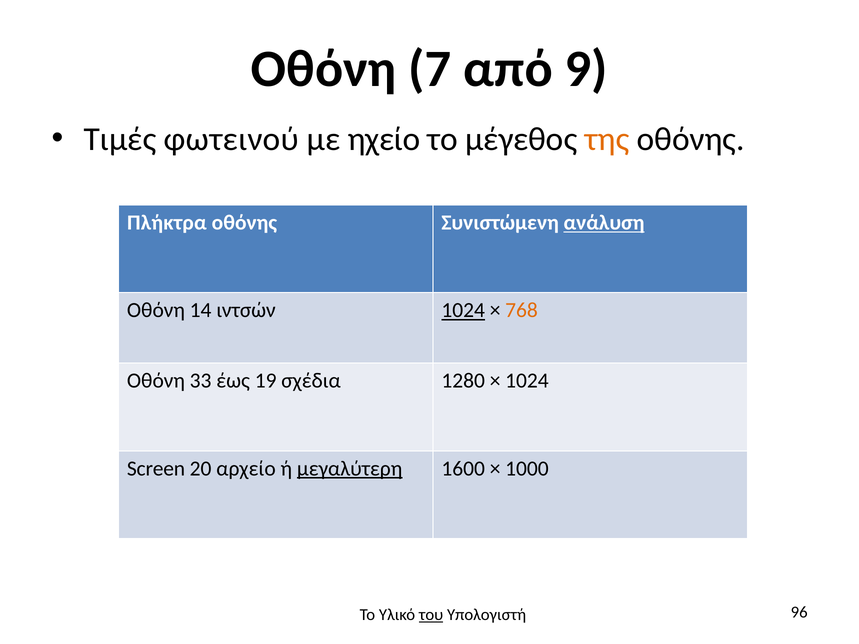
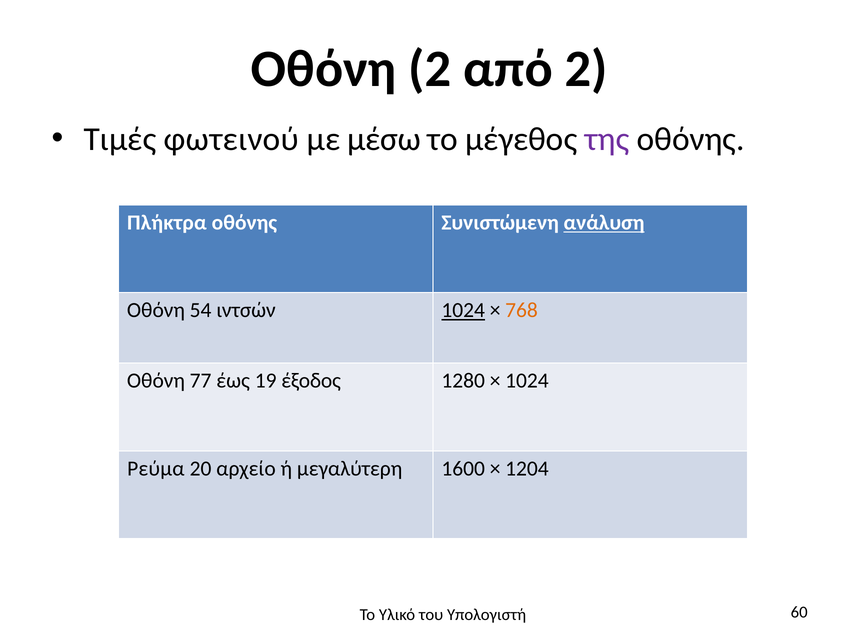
Οθόνη 7: 7 -> 2 (430, 69)
από 9: 9 -> 2 (586, 69)
ηχείο: ηχείο -> μέσω (384, 139)
της colour: orange -> purple (607, 139)
14: 14 -> 54 (201, 311)
33: 33 -> 77 (201, 381)
σχέδια: σχέδια -> έξοδος (311, 381)
Screen: Screen -> Ρεύμα (156, 469)
μεγαλύτερη underline: present -> none (350, 469)
1000: 1000 -> 1204 (527, 469)
του underline: present -> none (431, 615)
96: 96 -> 60 (799, 613)
